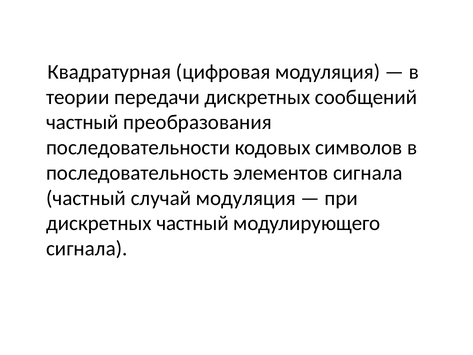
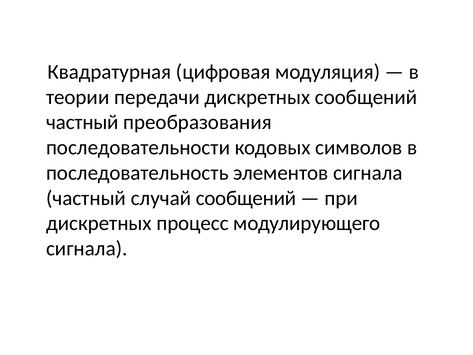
случай модуляция: модуляция -> сообщений (246, 198)
дискретных частный: частный -> процесс (193, 223)
